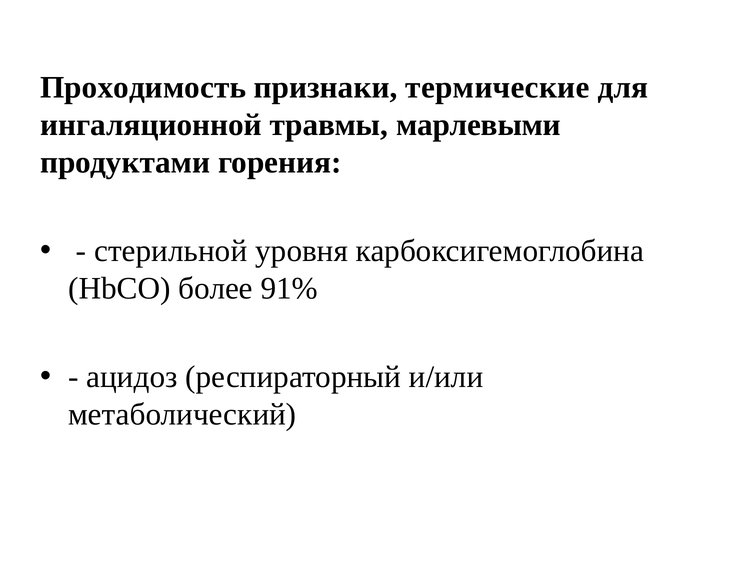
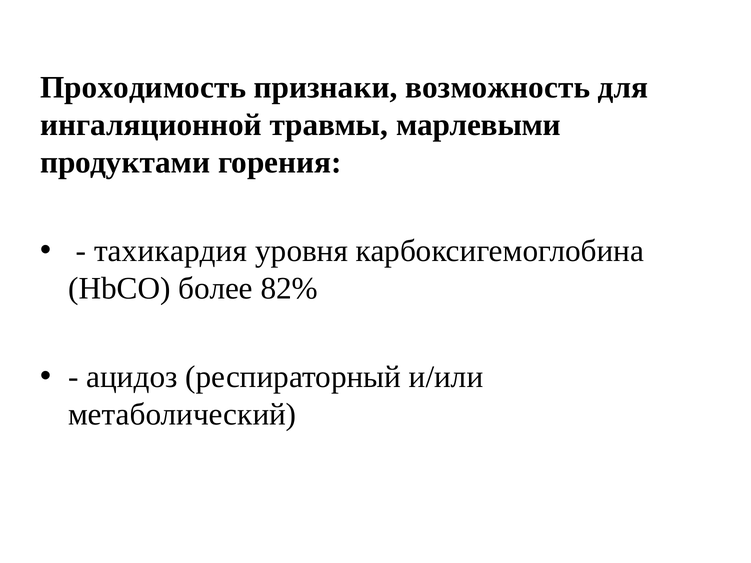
термические: термические -> возможность (498, 88)
стерильной: стерильной -> тахикардия (171, 251)
91%: 91% -> 82% (289, 289)
